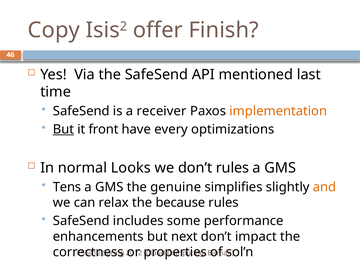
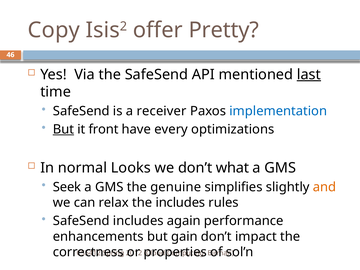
Finish: Finish -> Pretty (224, 30)
last underline: none -> present (309, 74)
implementation colour: orange -> blue (278, 111)
don’t rules: rules -> what (232, 168)
Tens: Tens -> Seek (67, 187)
the because: because -> includes (180, 203)
some: some -> again (184, 221)
next: next -> gain (184, 236)
